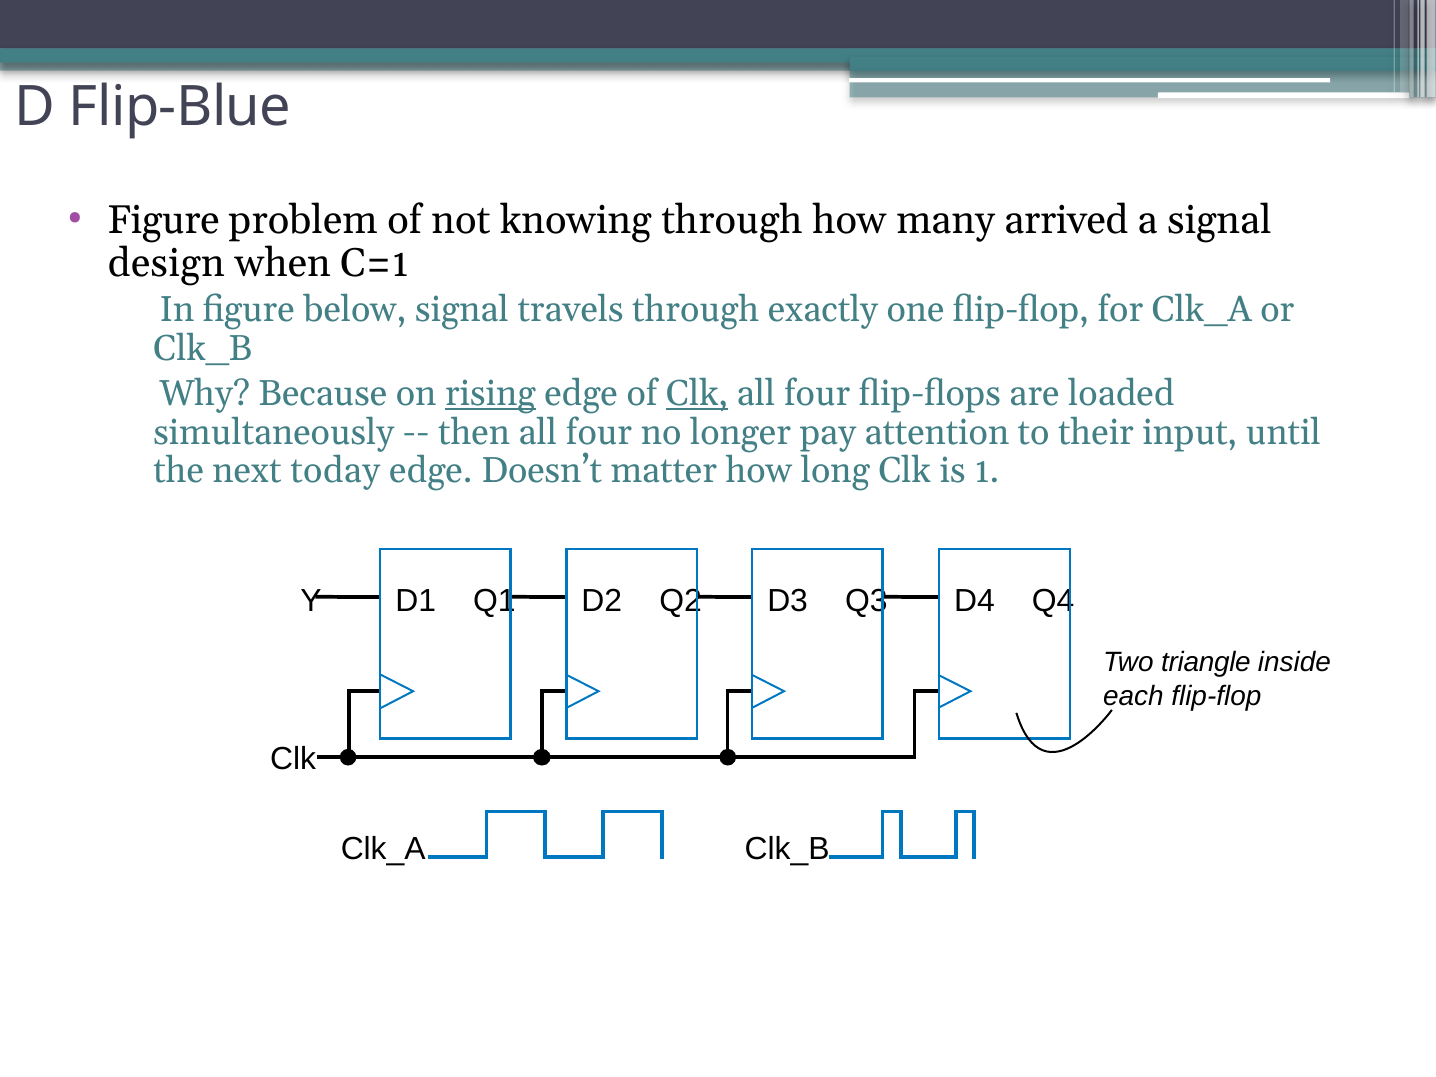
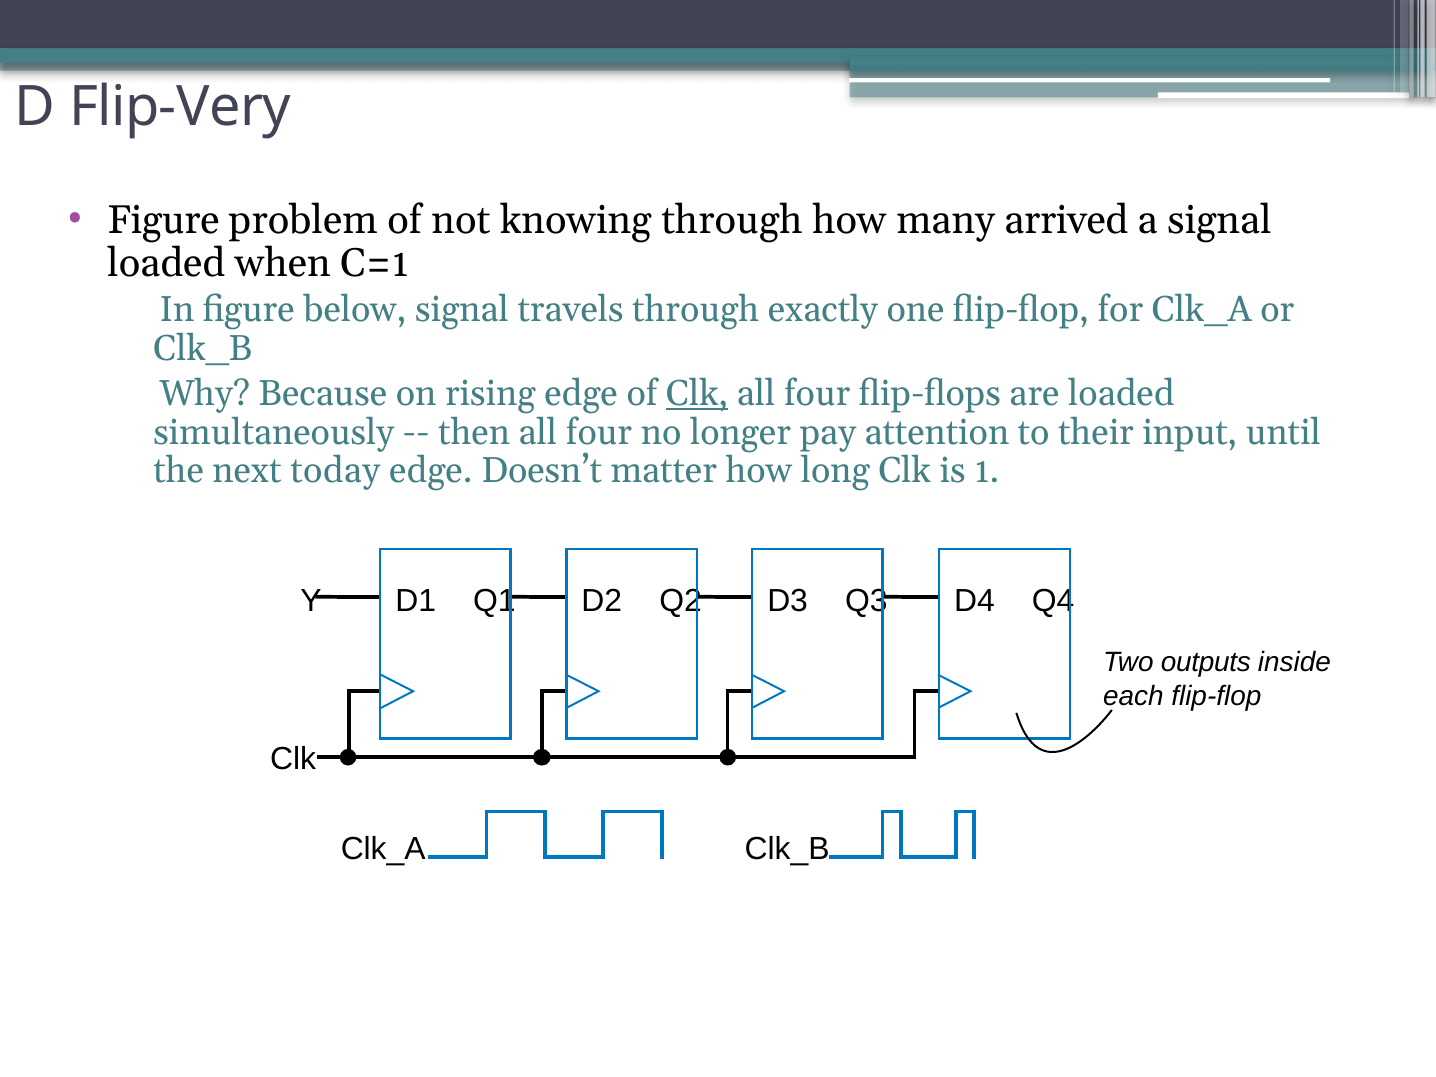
Flip-Blue: Flip-Blue -> Flip-Very (180, 107)
design: design -> loaded (166, 263)
rising underline: present -> none (490, 394)
triangle: triangle -> outputs (1206, 662)
